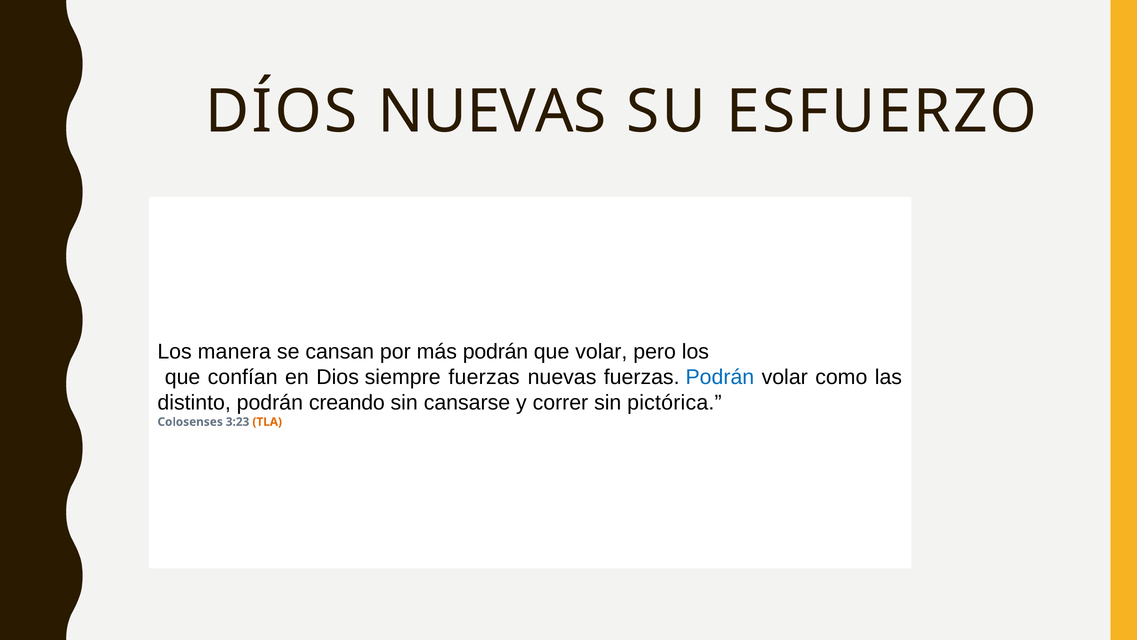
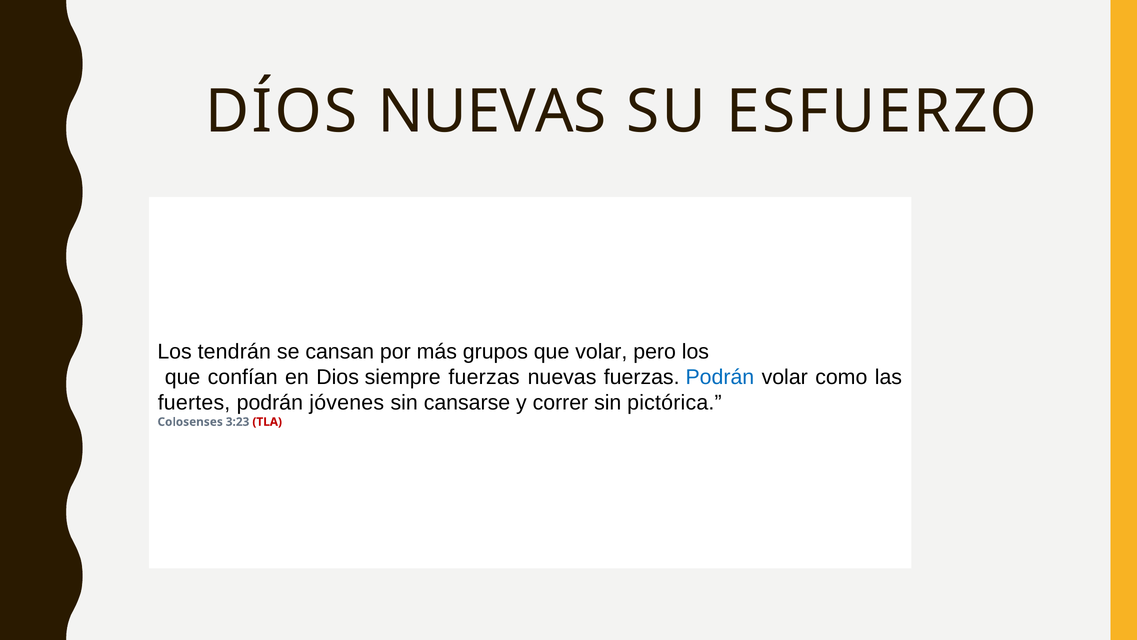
manera: manera -> tendrán (234, 351)
más podrán: podrán -> grupos (495, 351)
distinto: distinto -> fuertes (194, 402)
creando: creando -> jóvenes (347, 402)
TLA colour: orange -> red (267, 422)
